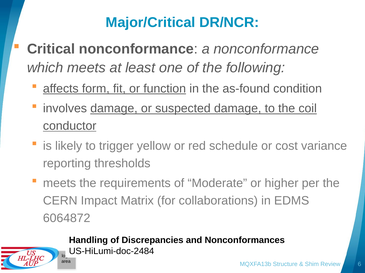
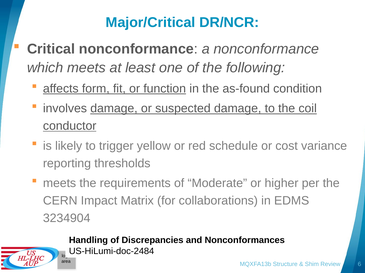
6064872: 6064872 -> 3234904 (67, 219)
